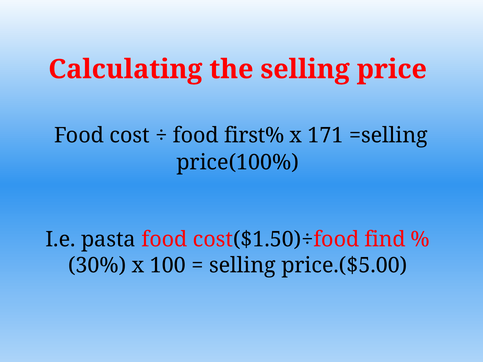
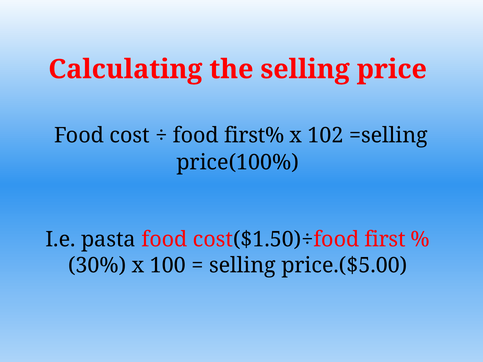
171: 171 -> 102 (325, 136)
find: find -> first (385, 240)
